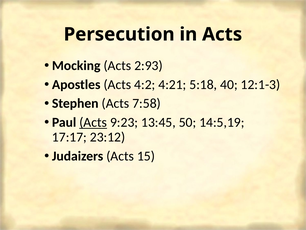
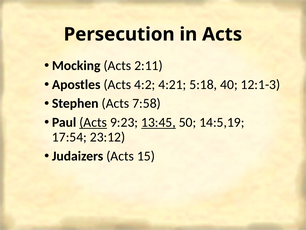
2:93: 2:93 -> 2:11 (148, 65)
13:45 underline: none -> present (158, 122)
17:17: 17:17 -> 17:54 (69, 137)
